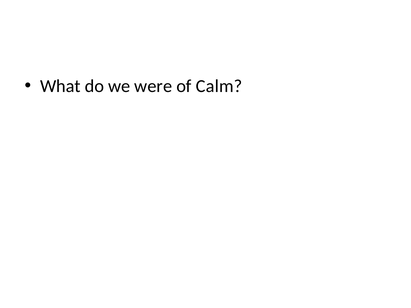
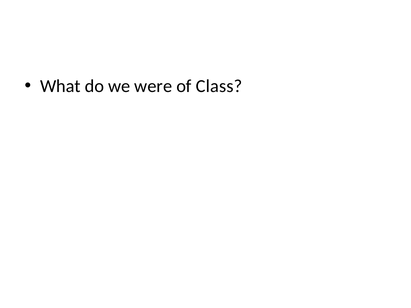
Calm: Calm -> Class (219, 86)
